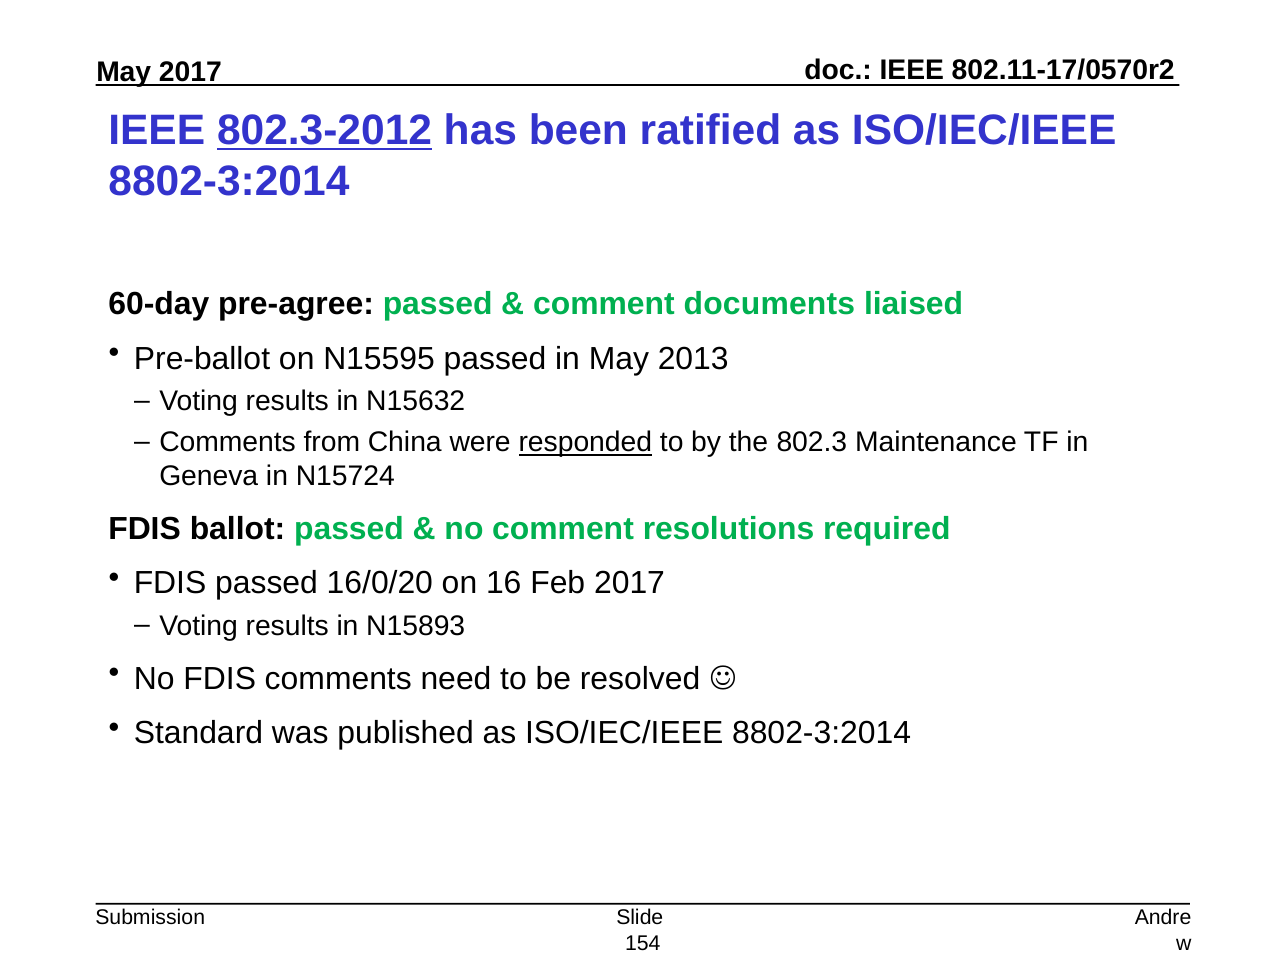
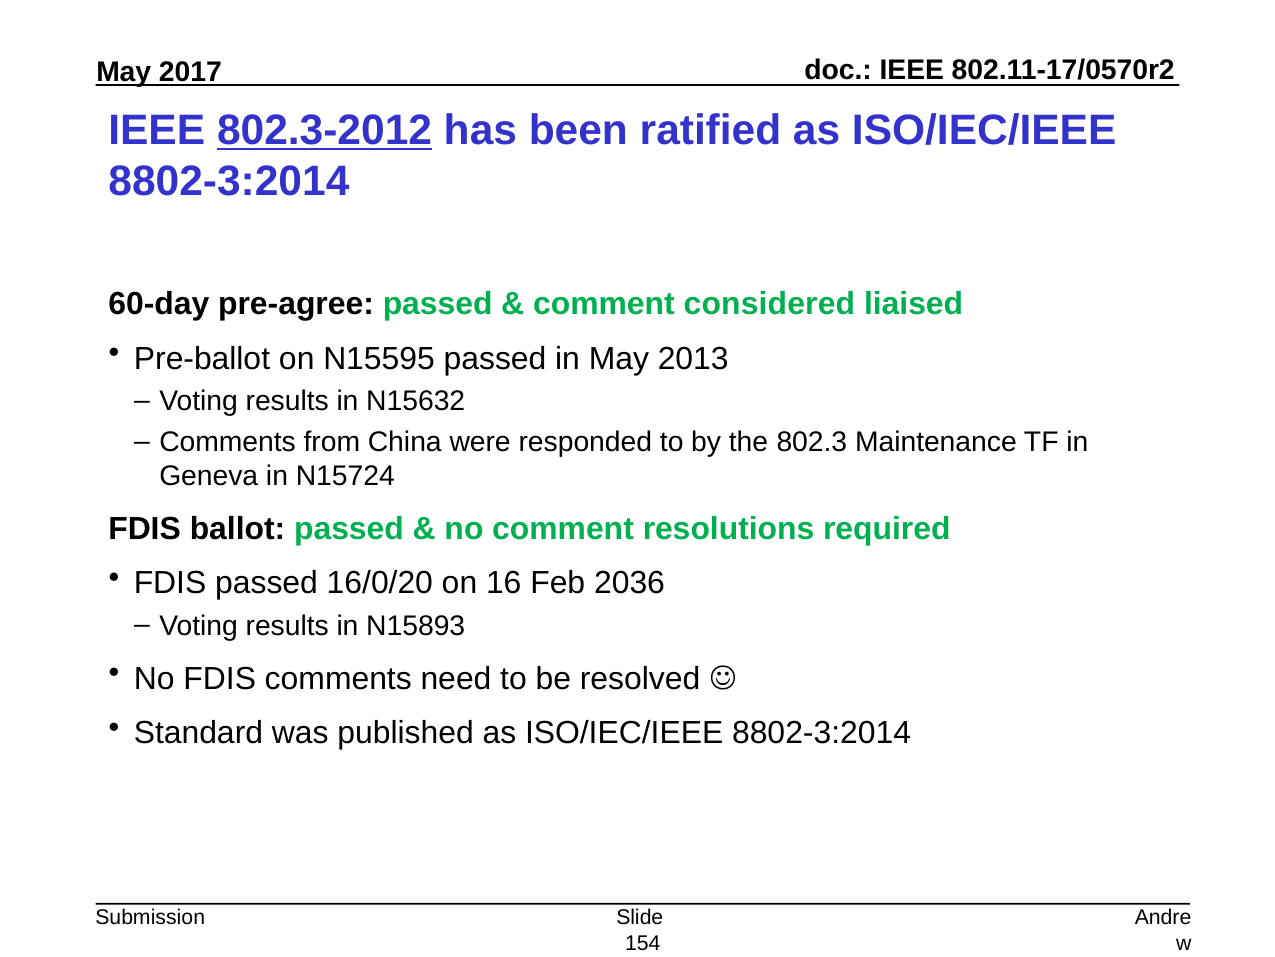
documents: documents -> considered (769, 304)
responded underline: present -> none (585, 442)
Feb 2017: 2017 -> 2036 (630, 583)
